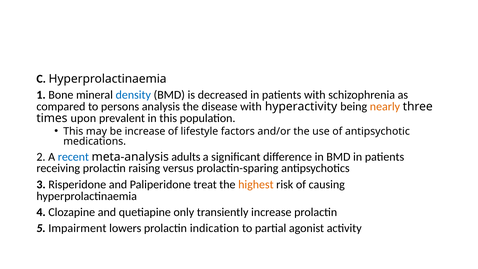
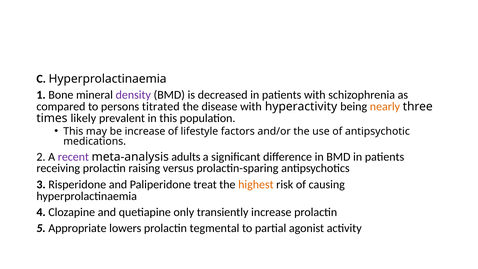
density colour: blue -> purple (133, 95)
analysis: analysis -> titrated (161, 106)
upon: upon -> likely (83, 118)
recent colour: blue -> purple (73, 157)
Impairment: Impairment -> Appropriate (77, 228)
indication: indication -> tegmental (215, 228)
